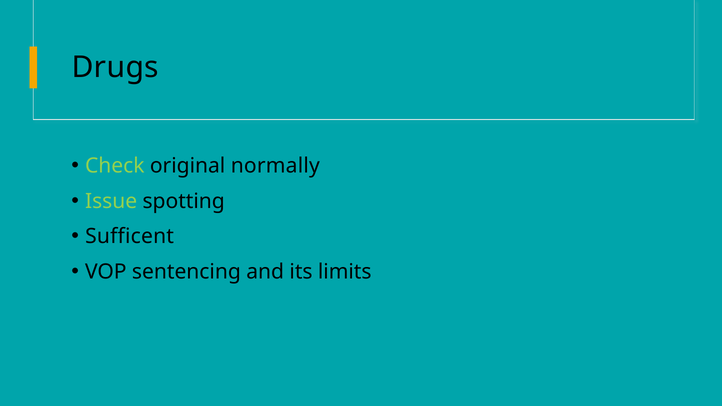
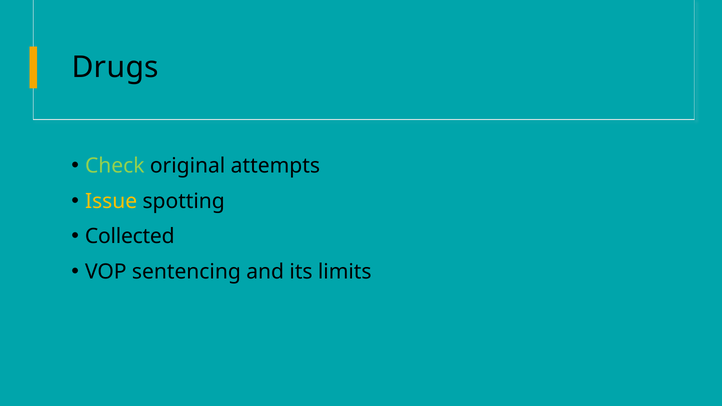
normally: normally -> attempts (275, 166)
Issue colour: light green -> yellow (111, 201)
Sufficent: Sufficent -> Collected (130, 237)
